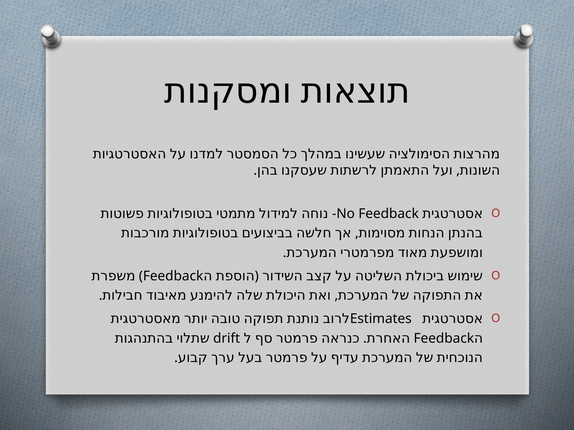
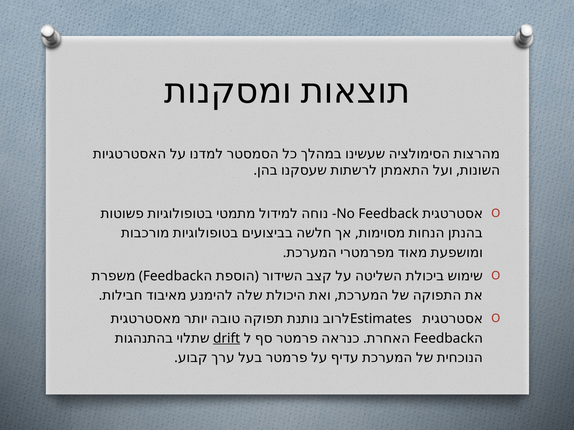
drift underline: none -> present (227, 339)
